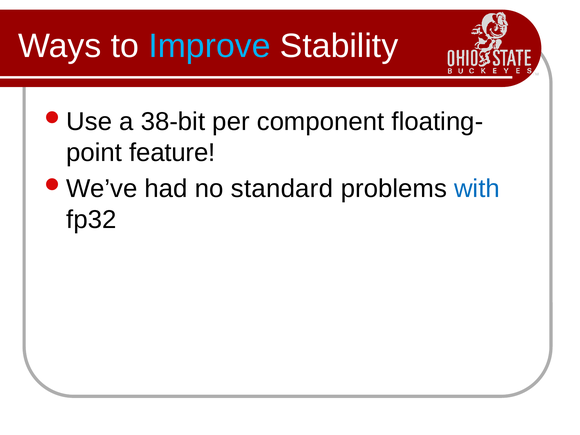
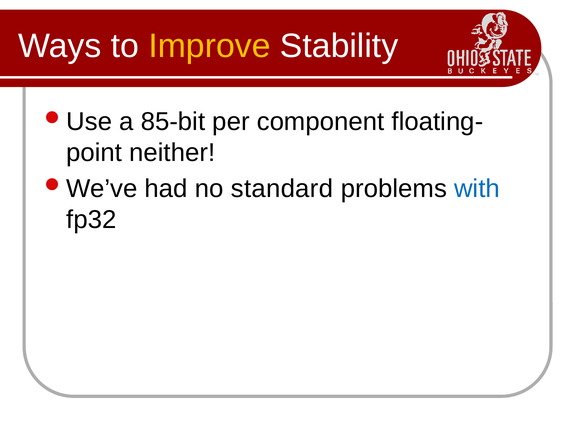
Improve colour: light blue -> yellow (210, 46)
38-bit: 38-bit -> 85-bit (173, 122)
feature: feature -> neither (172, 153)
